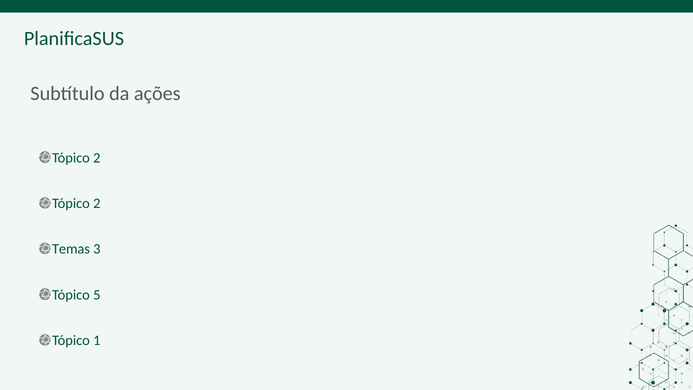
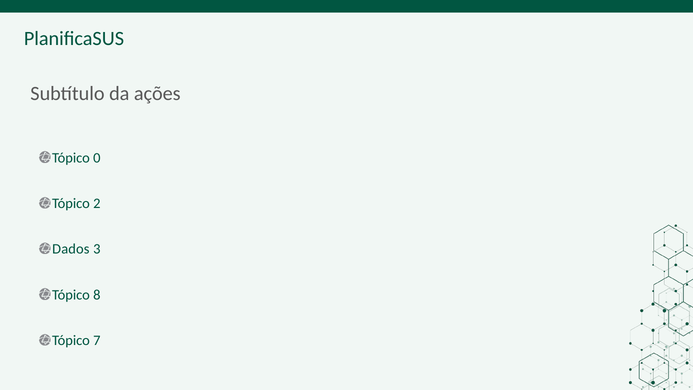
2: 2 -> 0 (97, 158)
Temas: Temas -> Dados (71, 249)
5: 5 -> 8 (97, 295)
1: 1 -> 7 (97, 340)
